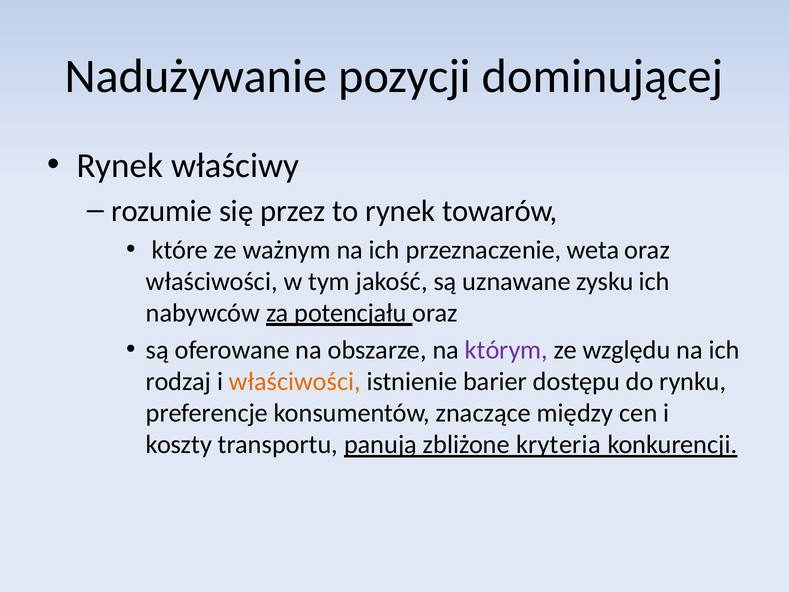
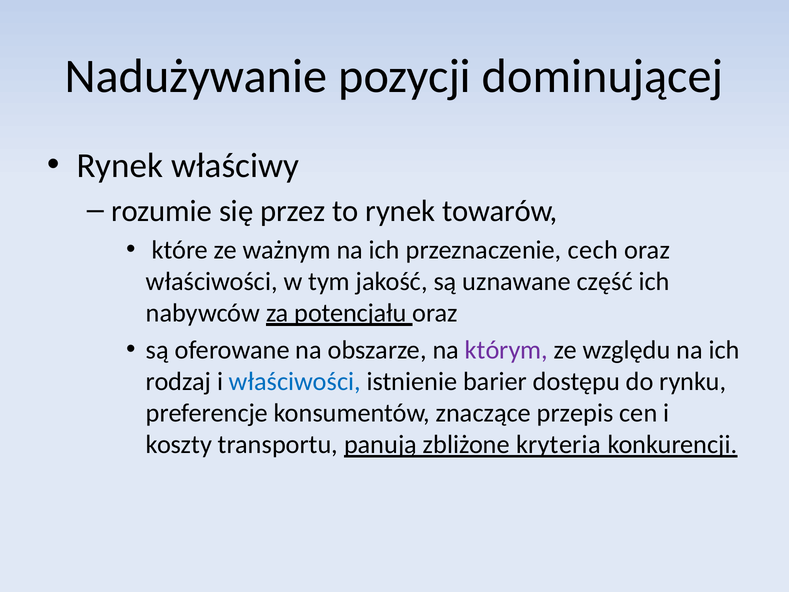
weta: weta -> cech (593, 250)
zysku: zysku -> część (605, 281)
właściwości colour: orange -> blue (295, 381)
między: między -> przepis (575, 413)
